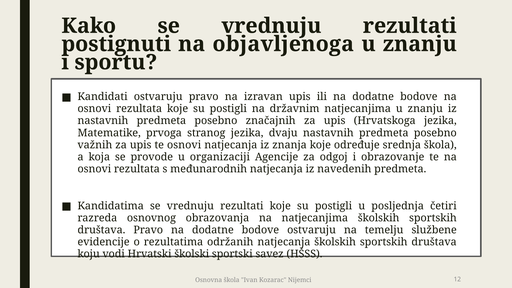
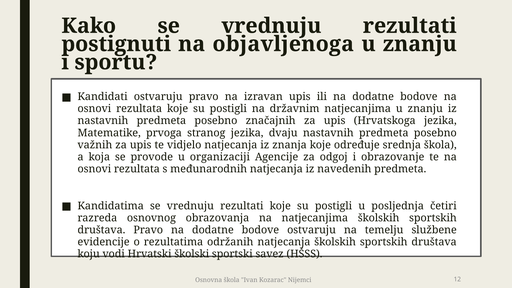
te osnovi: osnovi -> vidjelo (184, 145)
